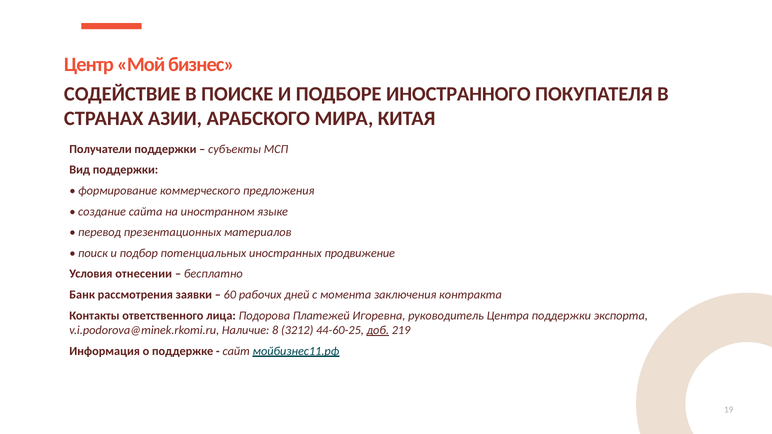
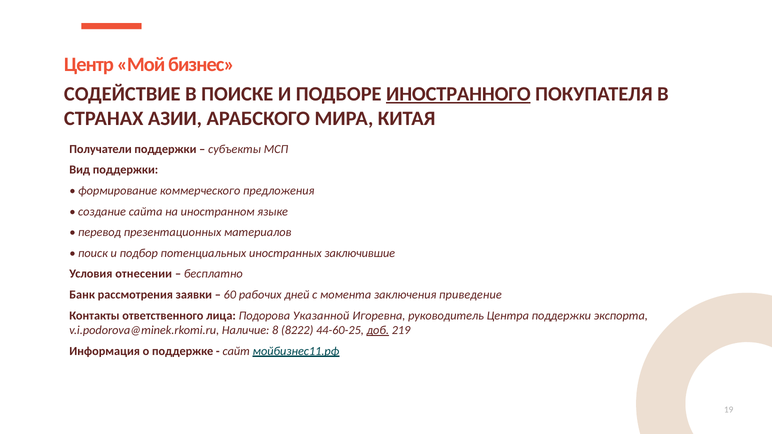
ИНОСТРАННОГО underline: none -> present (458, 94)
продвижение: продвижение -> заключившие (360, 253)
контракта: контракта -> приведение (470, 295)
Платежей: Платежей -> Указанной (321, 316)
3212: 3212 -> 8222 (297, 330)
